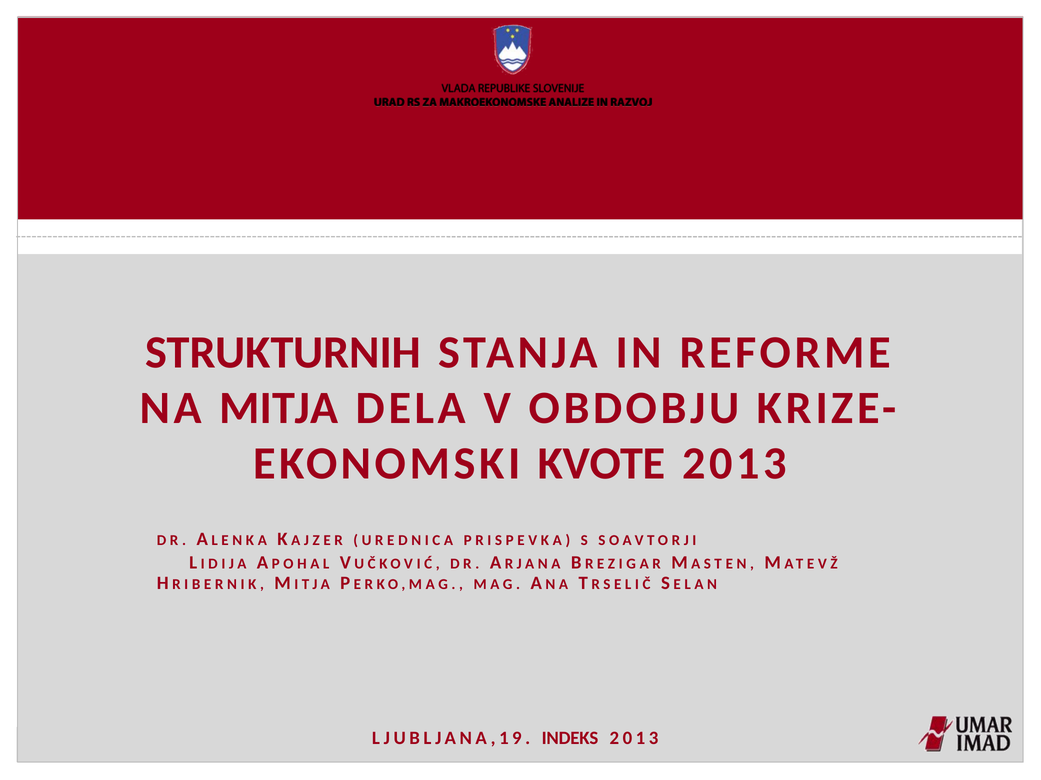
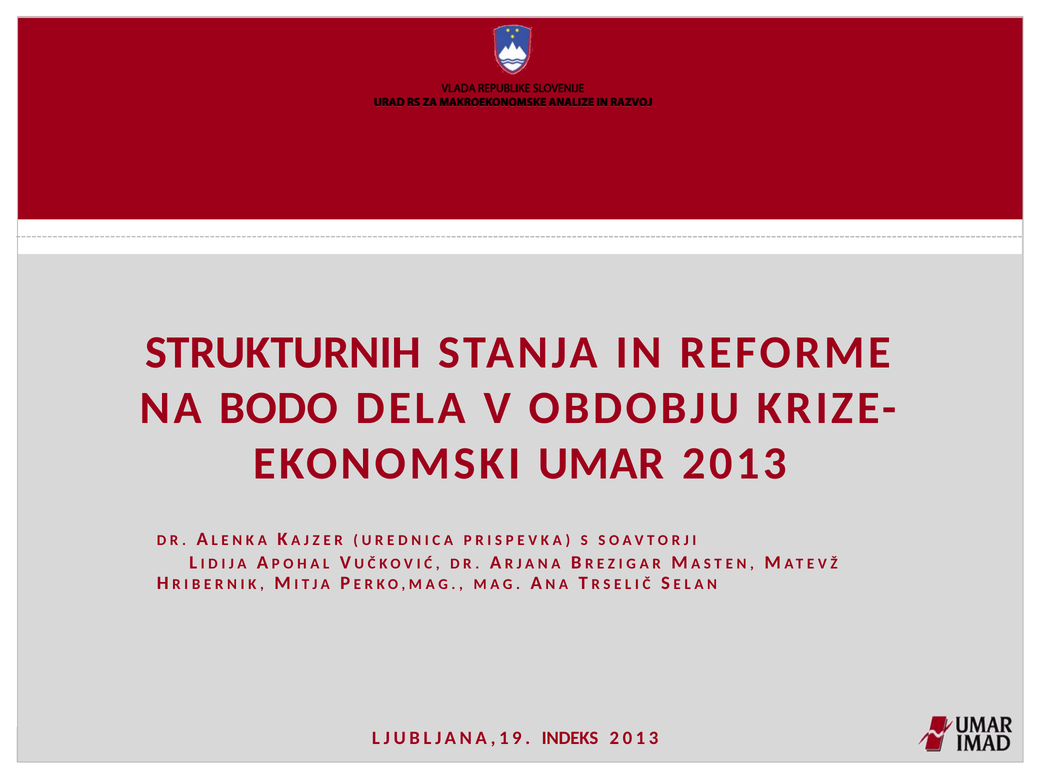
NA MITJA: MITJA -> BODO (279, 408)
KVOTE: KVOTE -> UMAR (601, 464)
